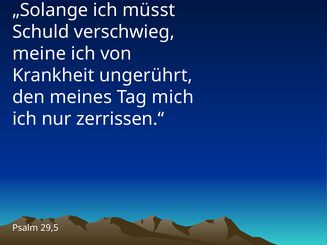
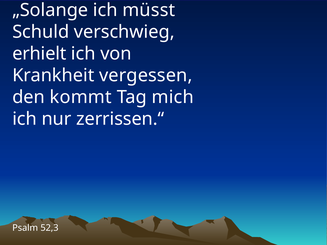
meine: meine -> erhielt (39, 54)
ungerührt: ungerührt -> vergessen (146, 76)
meines: meines -> kommt (81, 97)
29,5: 29,5 -> 52,3 (49, 228)
